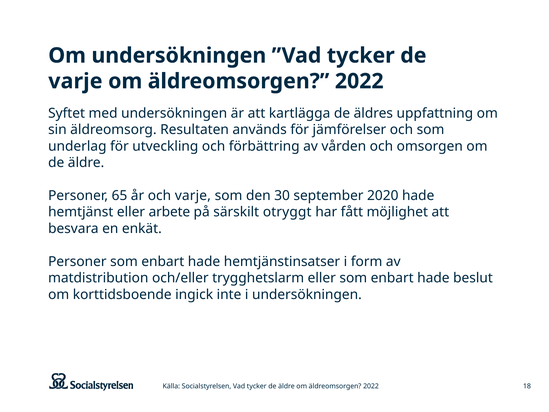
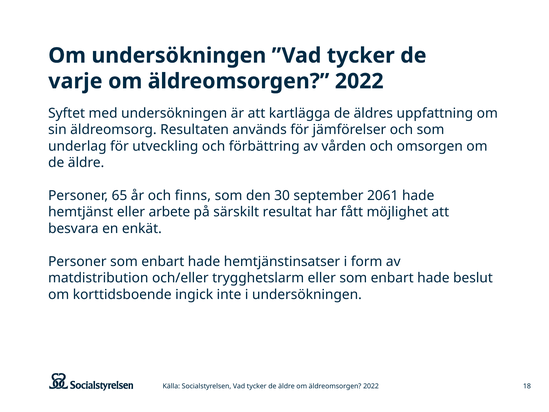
och varje: varje -> finns (193, 195)
2020: 2020 -> 2061 (383, 195)
otryggt: otryggt -> resultat (287, 212)
